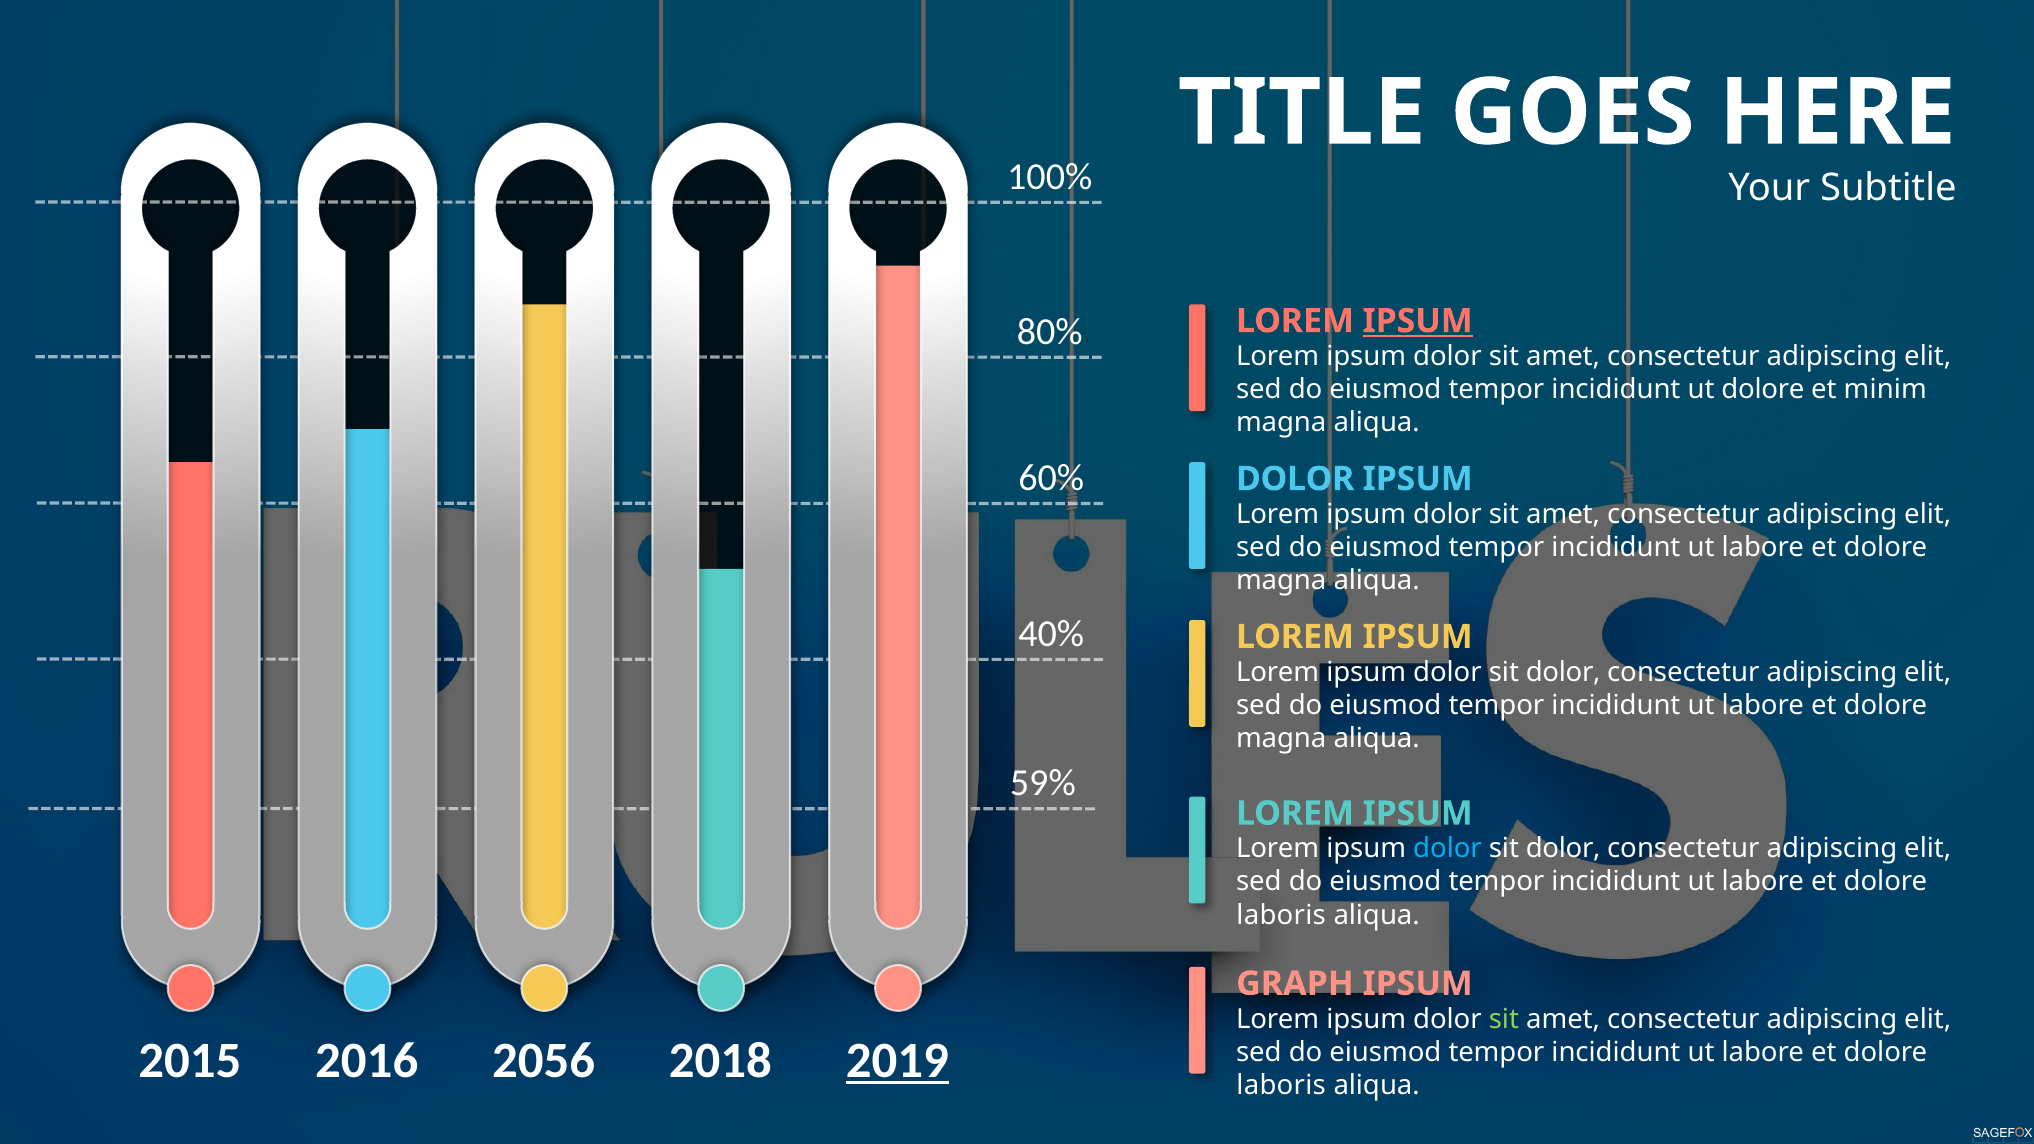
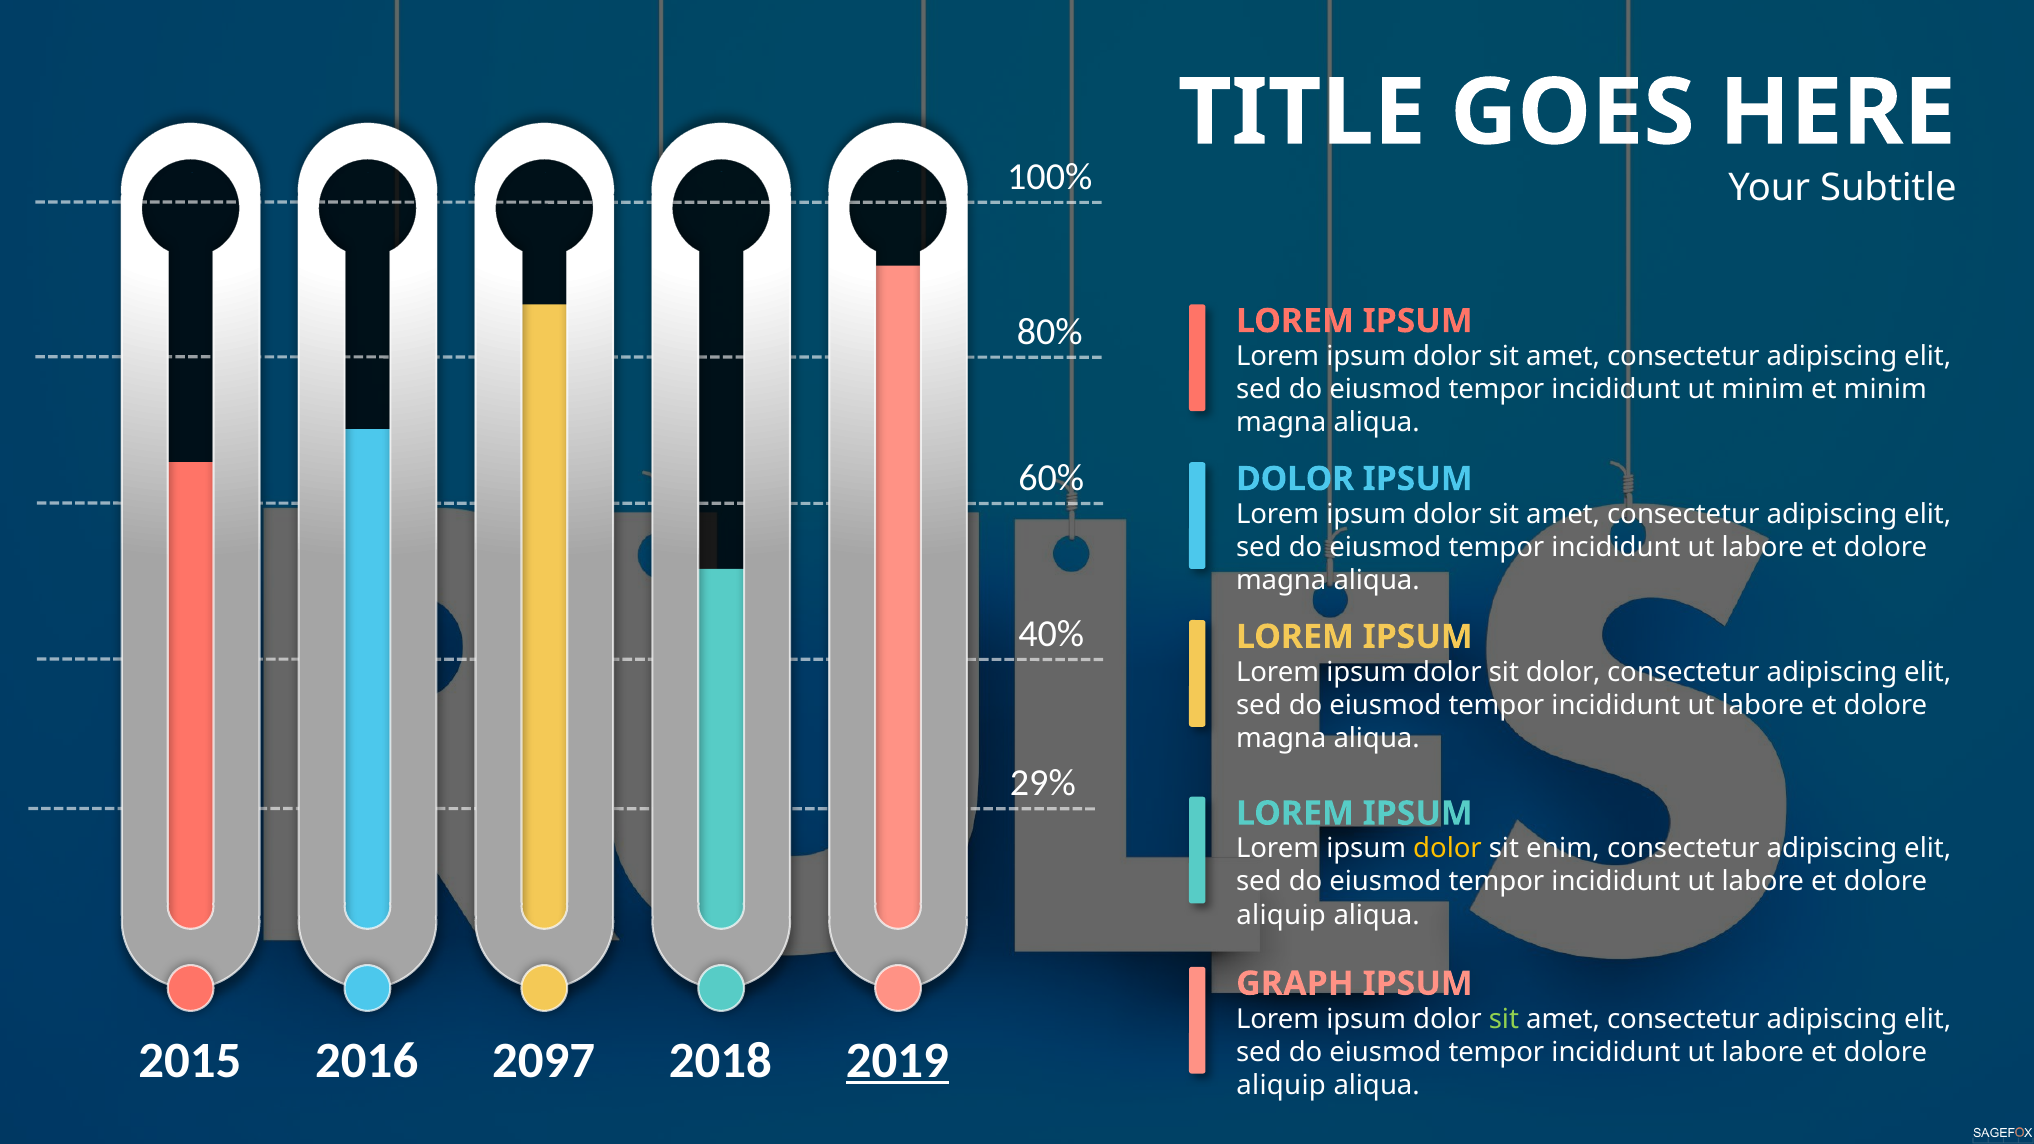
IPSUM underline: present -> none (1418, 321)
ut dolore: dolore -> minim (1763, 390)
59%: 59% -> 29% (1043, 783)
dolor colour: light blue -> yellow (1448, 849)
dolor: dolor -> enim (1563, 849)
laboris: laboris -> aliquip (1281, 915)
2056: 2056 -> 2097 (544, 1061)
laboris: laboris -> aliquip (1281, 1085)
